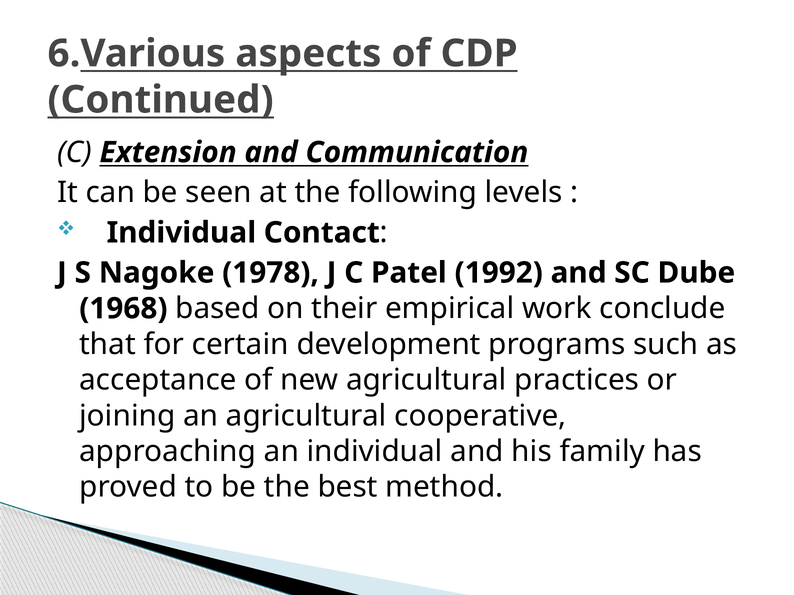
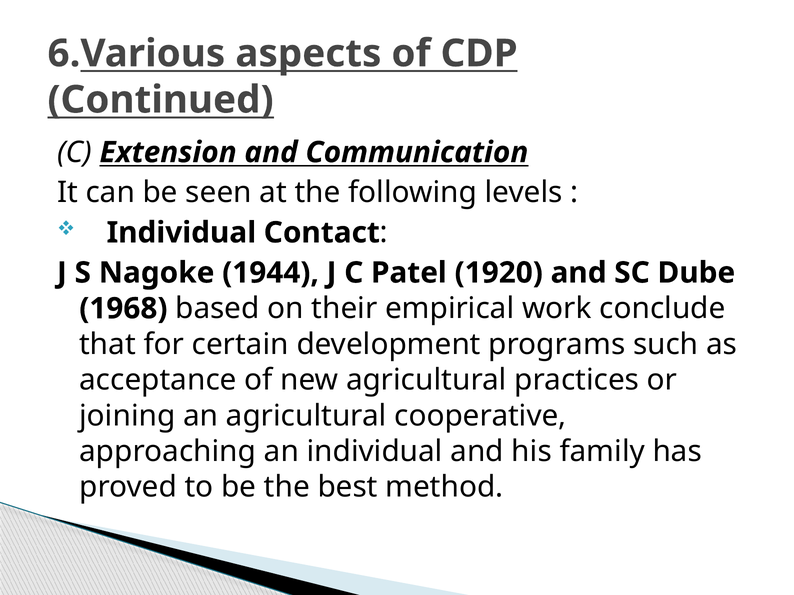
1978: 1978 -> 1944 (271, 273)
1992: 1992 -> 1920 (499, 273)
